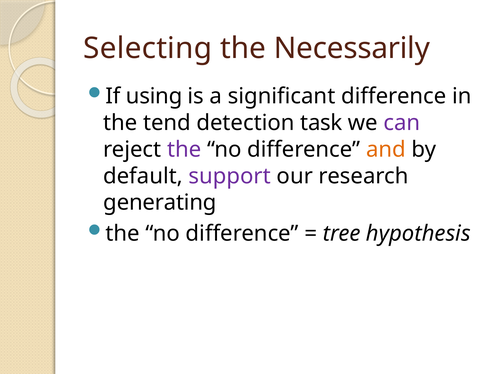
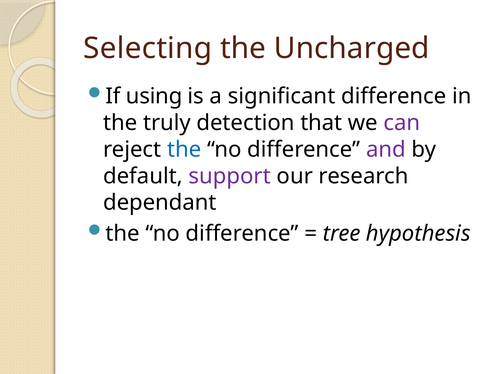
Necessarily: Necessarily -> Uncharged (352, 48)
tend: tend -> truly (167, 123)
task: task -> that (321, 123)
the colour: purple -> blue (184, 150)
and colour: orange -> purple (386, 150)
generating: generating -> dependant (160, 203)
